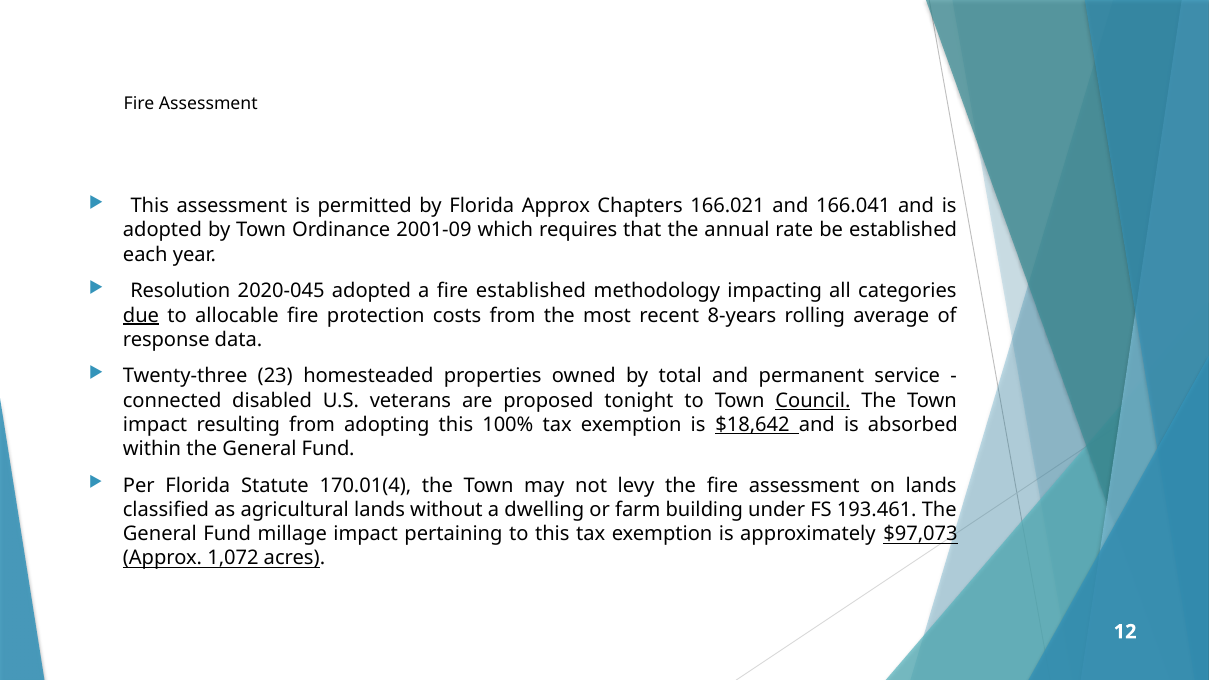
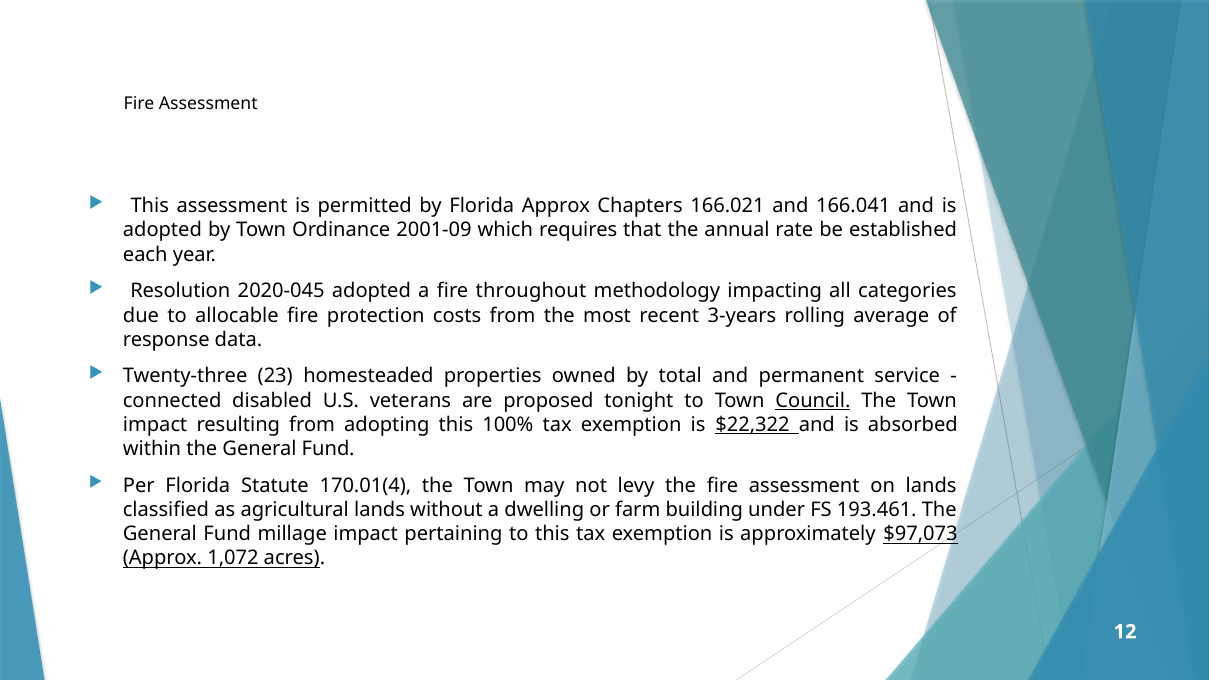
fire established: established -> throughout (531, 291)
due underline: present -> none (141, 315)
8-years: 8-years -> 3-years (742, 315)
$18,642: $18,642 -> $22,322 (753, 425)
